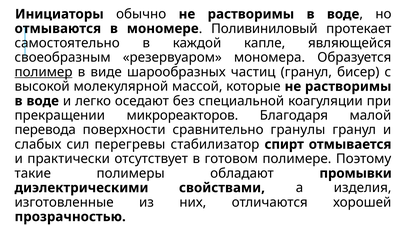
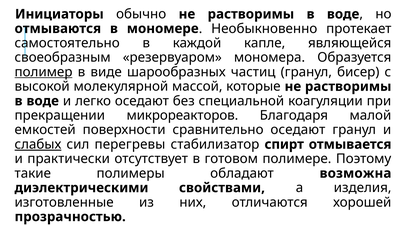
Поливиниловый: Поливиниловый -> Необыкновенно (264, 29)
перевода: перевода -> емкостей (45, 130)
сравнительно гранулы: гранулы -> оседают (298, 130)
слабых underline: none -> present (38, 144)
промывки: промывки -> возможна (355, 173)
